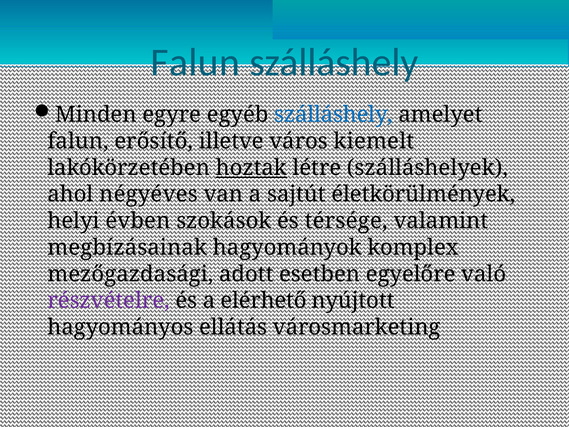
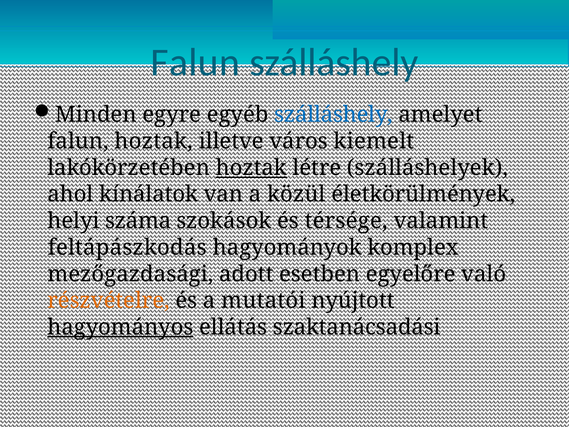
falun erősítő: erősítő -> hoztak (154, 141)
négyéves: négyéves -> kínálatok (149, 194)
sajtút: sajtút -> közül (296, 194)
évben: évben -> száma (138, 221)
megbízásainak: megbízásainak -> feltápászkodás (127, 247)
részvételre colour: purple -> orange (109, 300)
elérhető: elérhető -> mutatói (263, 300)
hagyományos underline: none -> present (120, 327)
városmarketing: városmarketing -> szaktanácsadási (357, 327)
